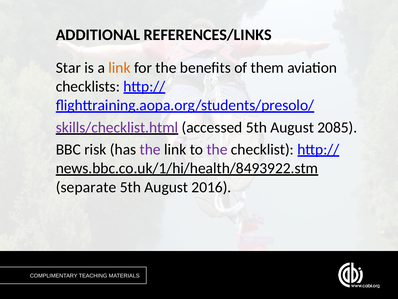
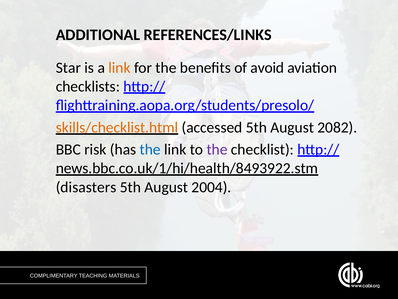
them: them -> avoid (267, 68)
skills/checklist.html colour: purple -> orange (117, 127)
2085: 2085 -> 2082 (337, 127)
the colour: purple -> blue (150, 149)
separate: separate -> disasters (86, 187)
2016: 2016 -> 2004 (211, 187)
